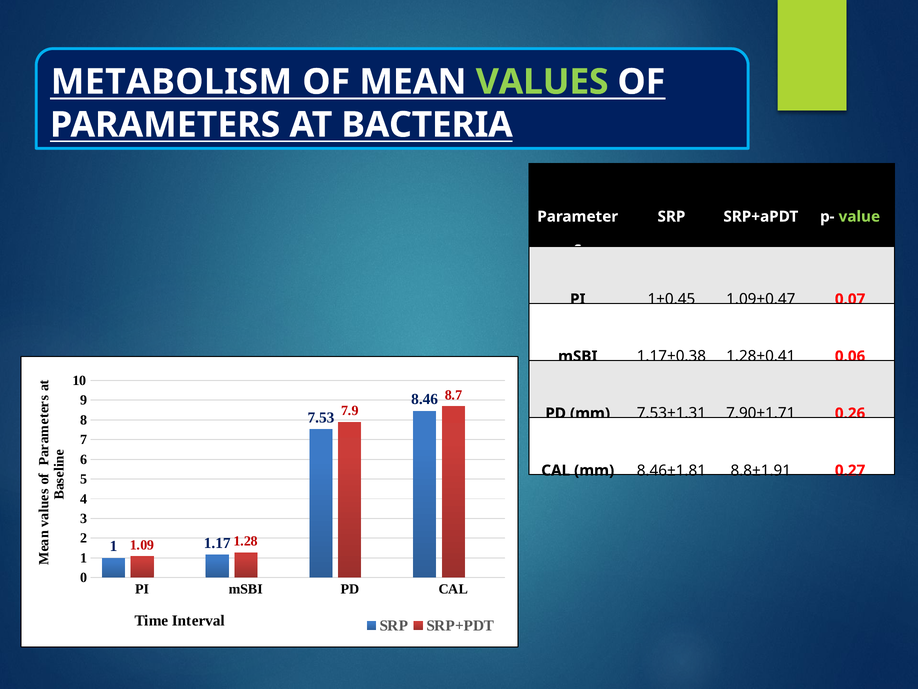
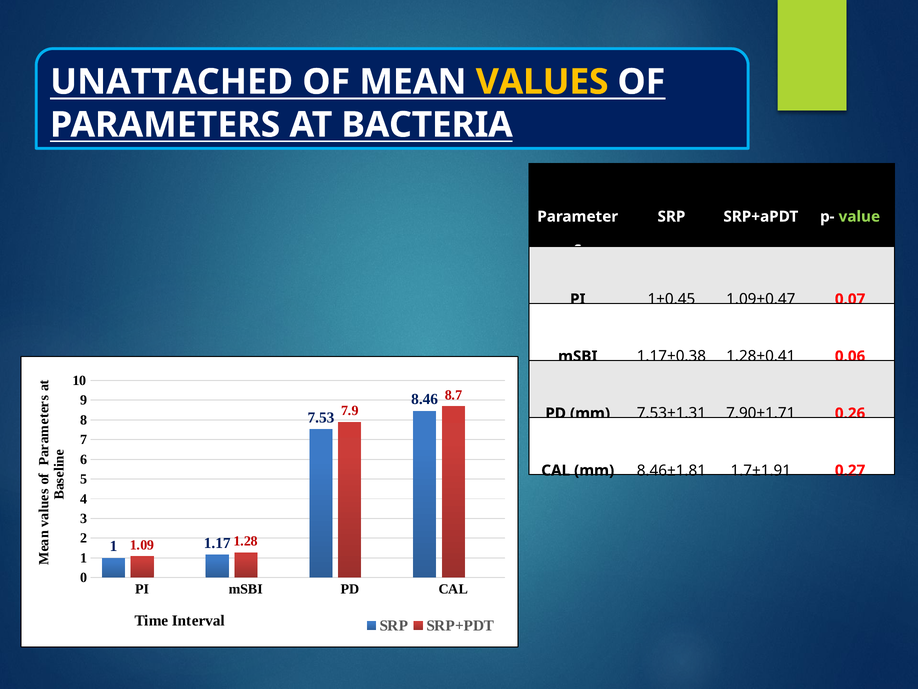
METABOLISM: METABOLISM -> UNATTACHED (172, 82)
VALUES colour: light green -> yellow (542, 82)
8.8±1.91: 8.8±1.91 -> 1.7±1.91 (761, 470)
